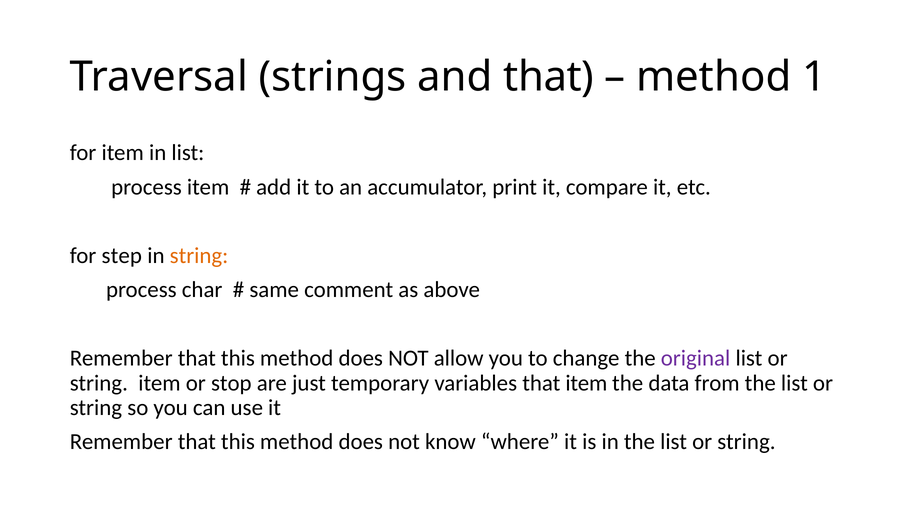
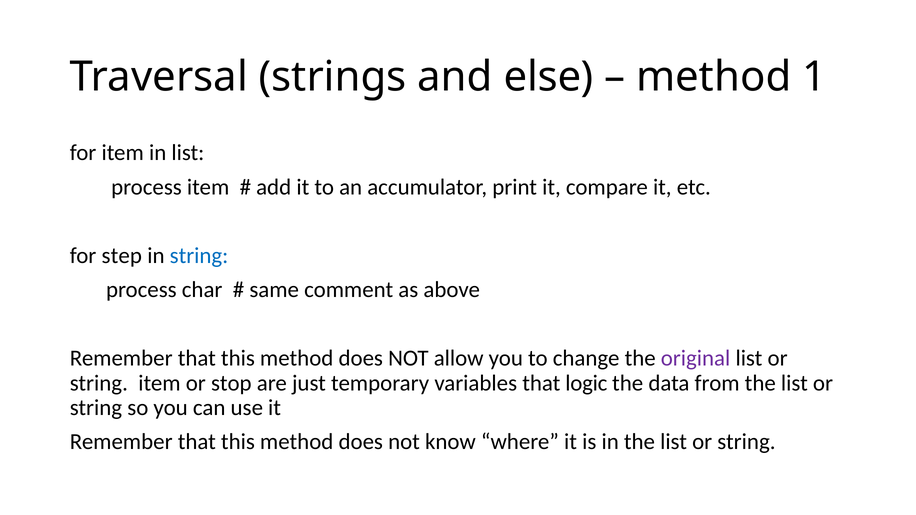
and that: that -> else (549, 77)
string colour: orange -> blue (199, 256)
that item: item -> logic (586, 383)
